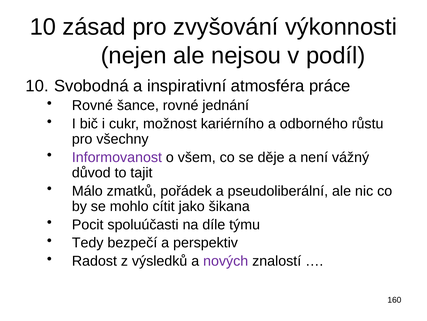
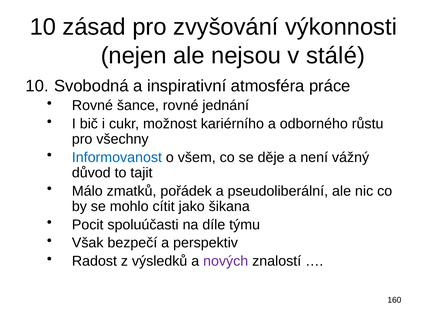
podíl: podíl -> stálé (336, 55)
Informovanost colour: purple -> blue (117, 157)
Tedy: Tedy -> Však (88, 242)
